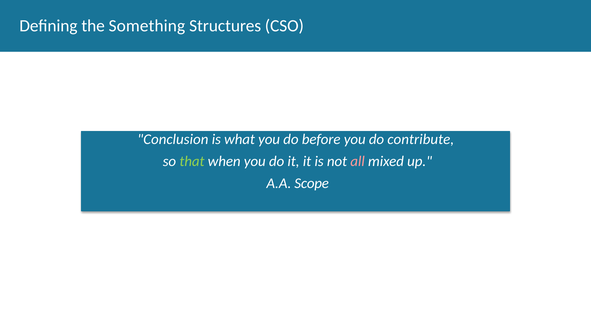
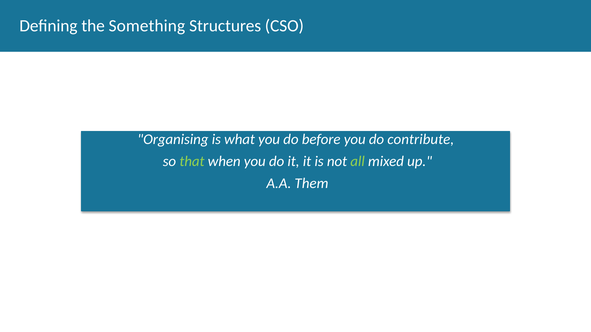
Conclusion: Conclusion -> Organising (173, 139)
all colour: pink -> light green (358, 161)
Scope: Scope -> Them (311, 184)
